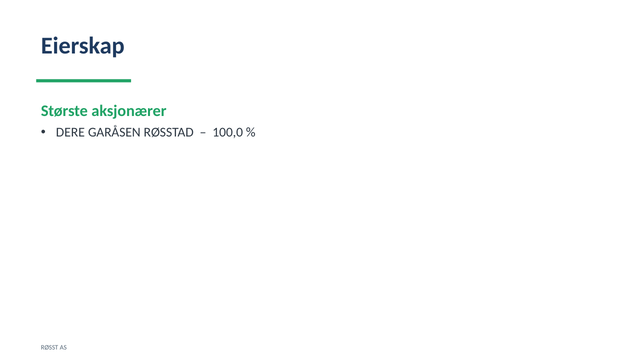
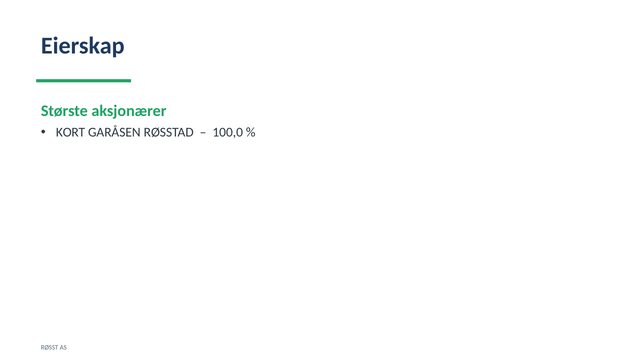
DERE: DERE -> KORT (71, 132)
